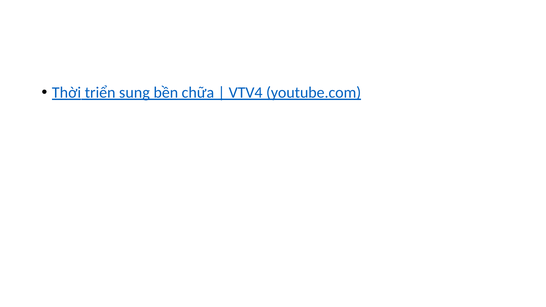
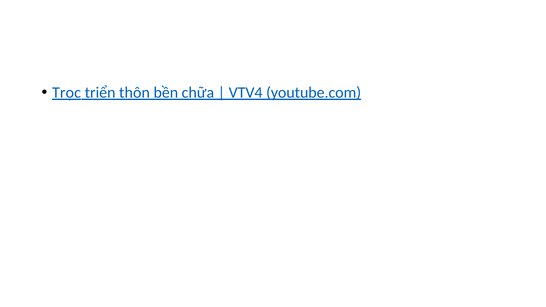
Thời: Thời -> Trọc (66, 93)
sung: sung -> thôn (134, 93)
